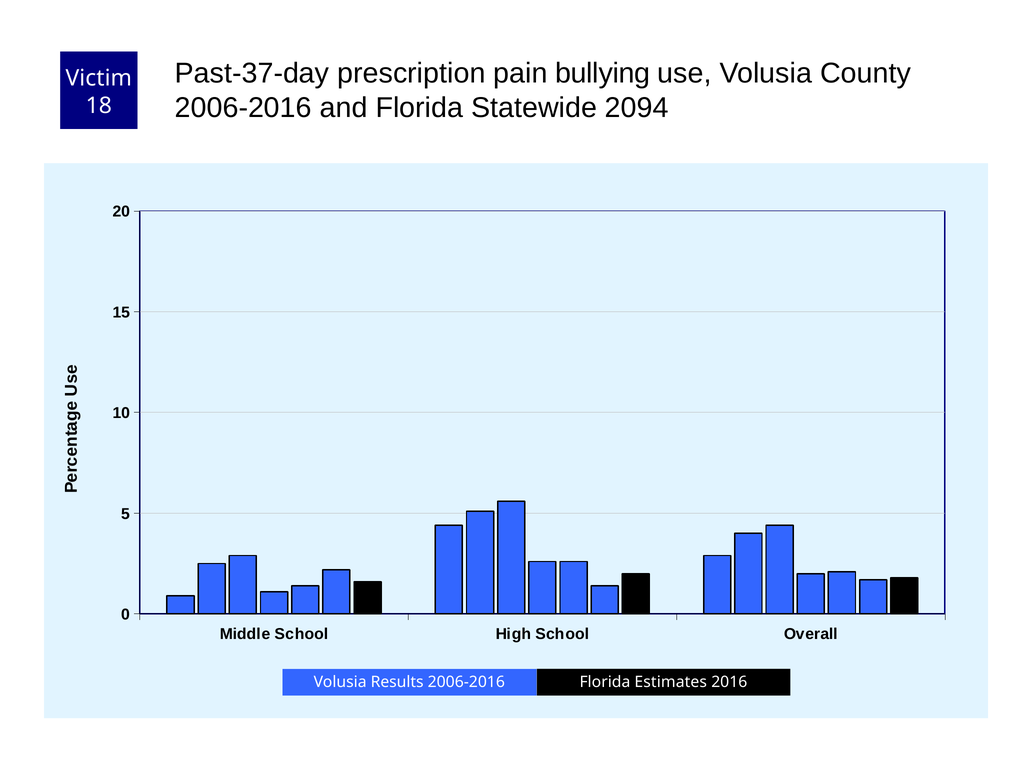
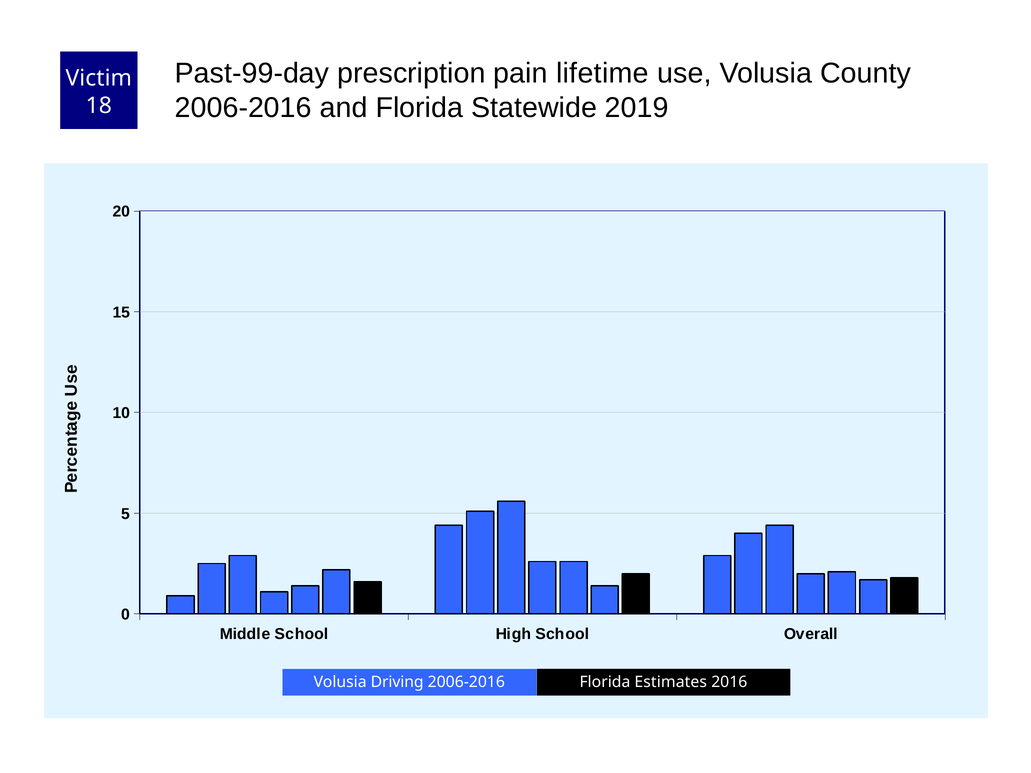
Past-37-day: Past-37-day -> Past-99-day (252, 73)
bullying: bullying -> lifetime (602, 73)
2094: 2094 -> 2019 (637, 108)
Results: Results -> Driving (397, 682)
